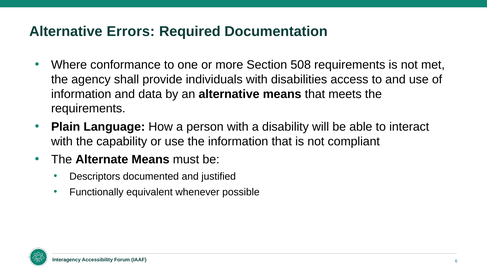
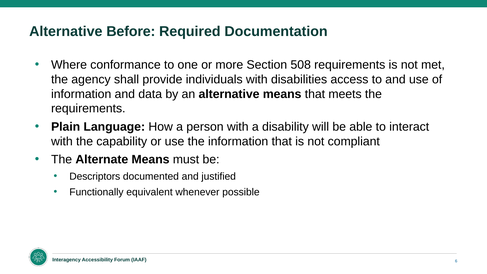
Errors: Errors -> Before (131, 31)
